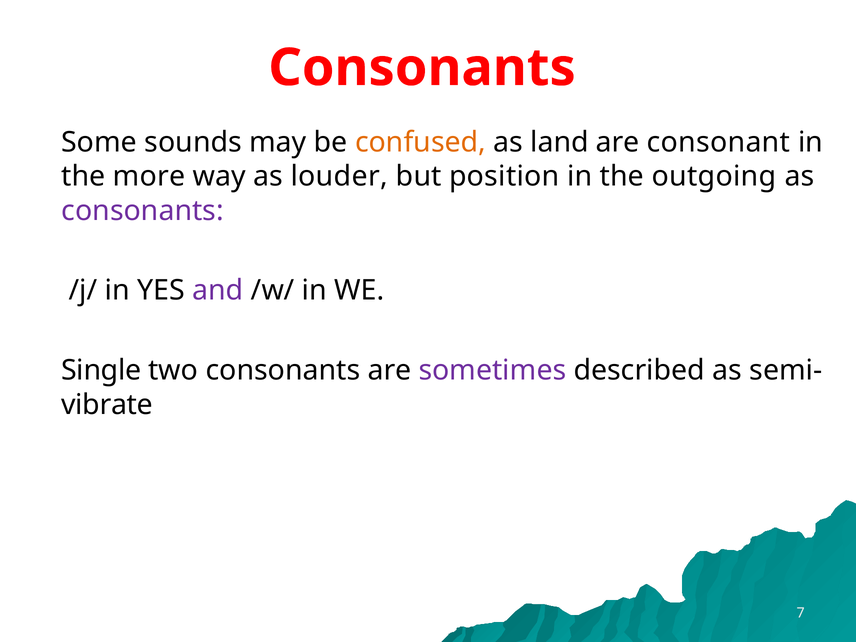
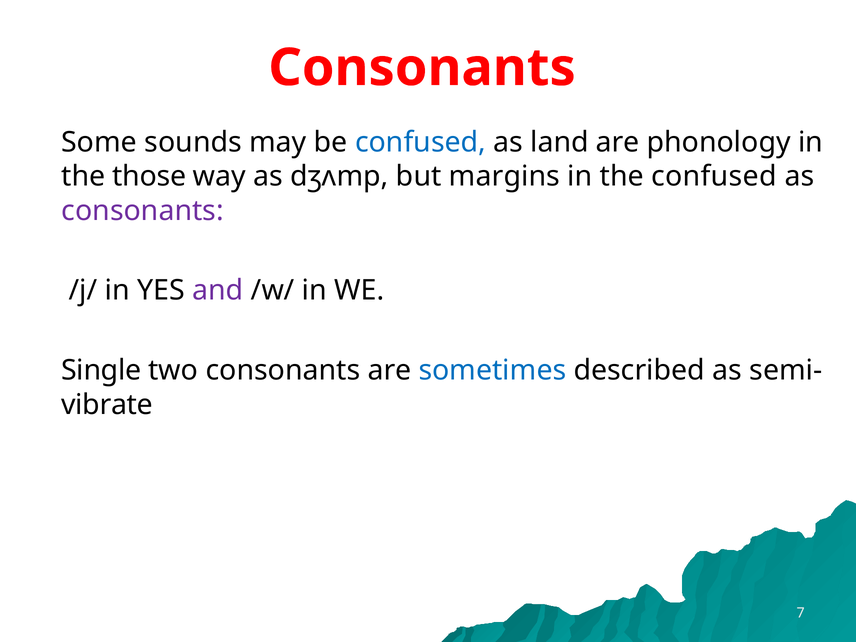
confused colour: orange -> blue (421, 142)
consonant: consonant -> phonology (719, 142)
more: more -> those (149, 176)
louder: louder -> dʒʌmp (339, 176)
position: position -> margins (504, 176)
the outgoing: outgoing -> confused (714, 176)
sometimes colour: purple -> blue (492, 370)
